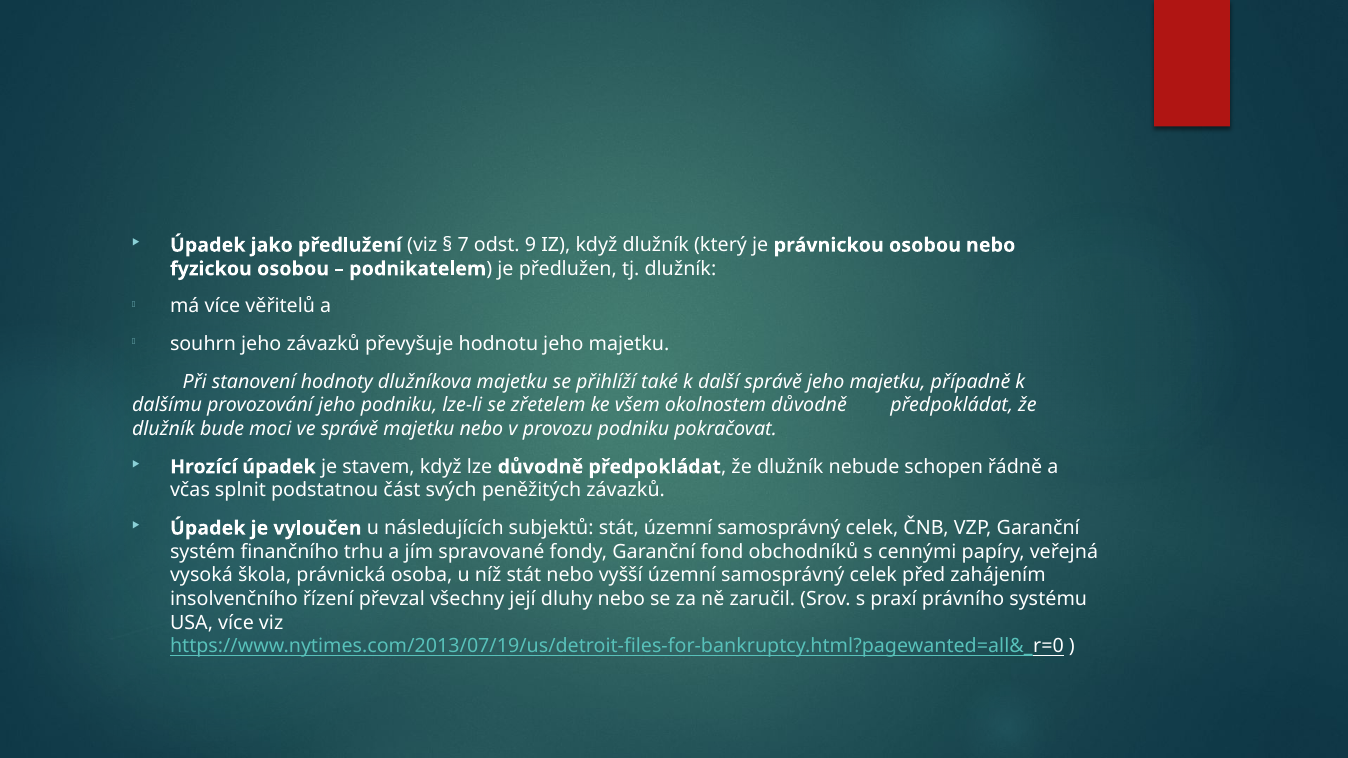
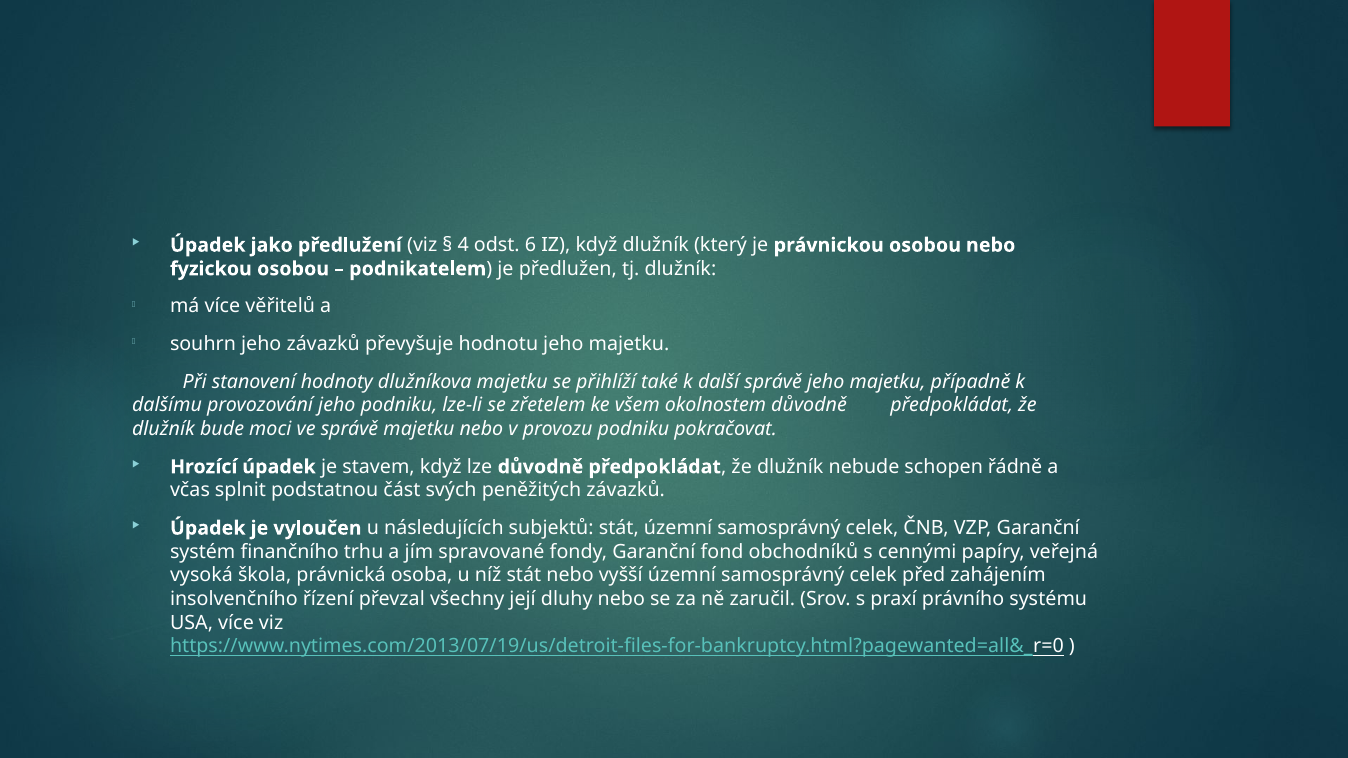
7: 7 -> 4 (463, 245)
9: 9 -> 6 (531, 245)
